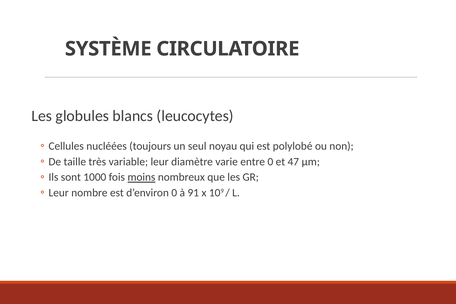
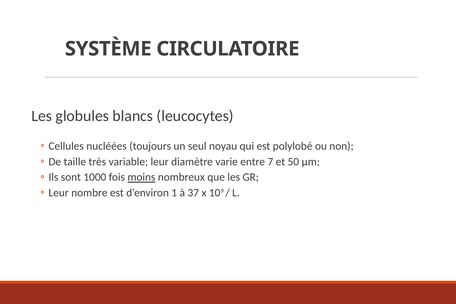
entre 0: 0 -> 7 (270, 162)
47: 47 -> 50 (293, 162)
d’environ 0: 0 -> 1 (174, 193)
91: 91 -> 37 (193, 193)
